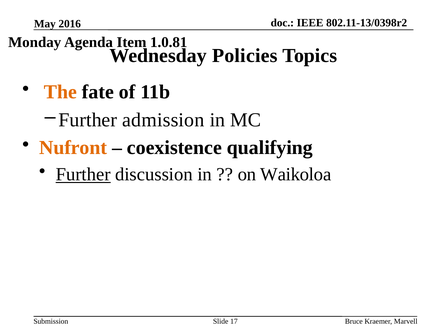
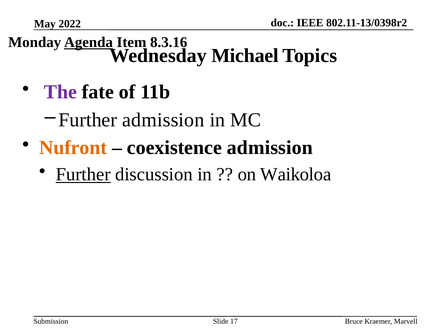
2016: 2016 -> 2022 (70, 24)
Agenda underline: none -> present (89, 42)
1.0.81: 1.0.81 -> 8.3.16 (169, 42)
Policies: Policies -> Michael (245, 56)
The colour: orange -> purple (61, 92)
coexistence qualifying: qualifying -> admission (270, 148)
